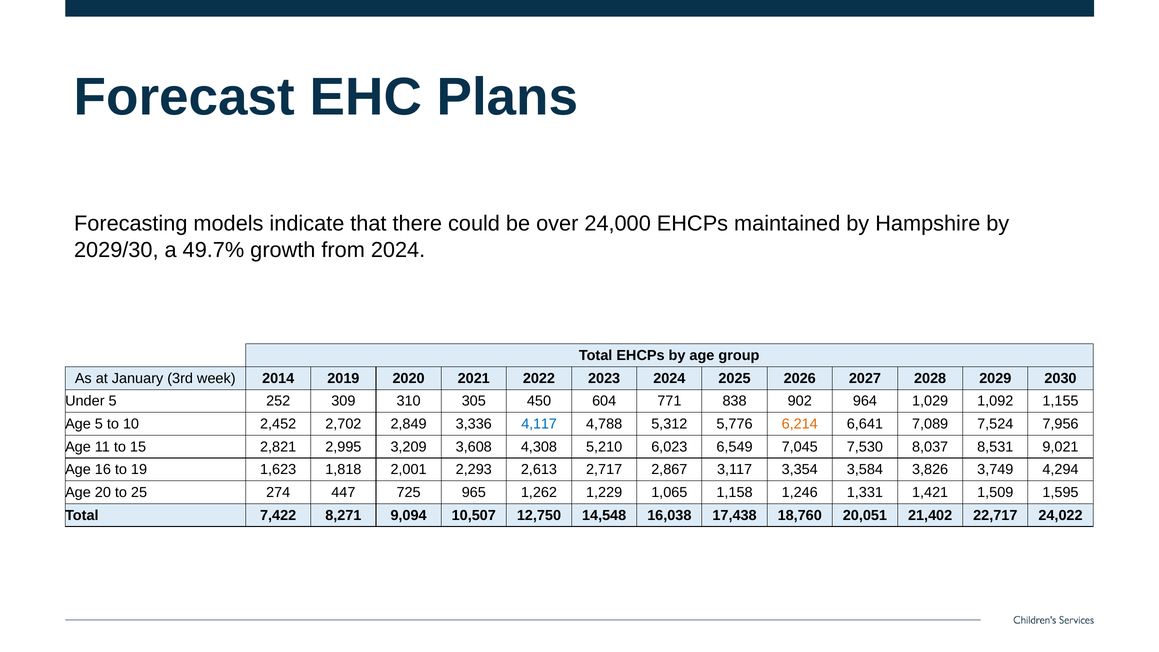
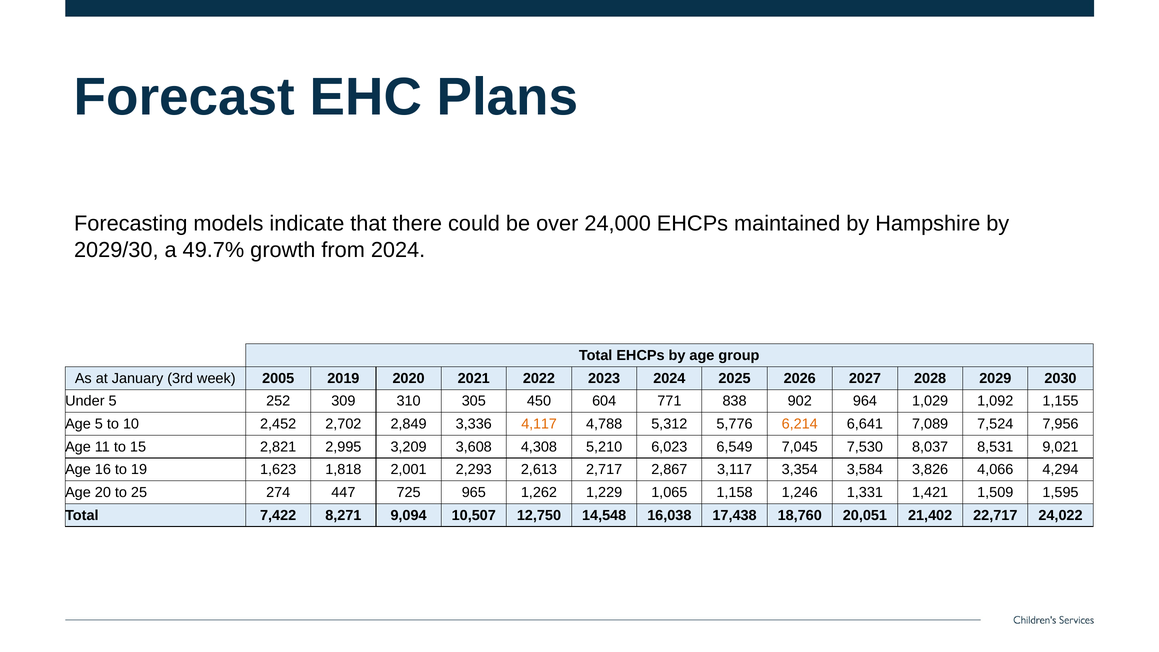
2014: 2014 -> 2005 (278, 378)
4,117 colour: blue -> orange (539, 424)
3,749: 3,749 -> 4,066 (995, 470)
